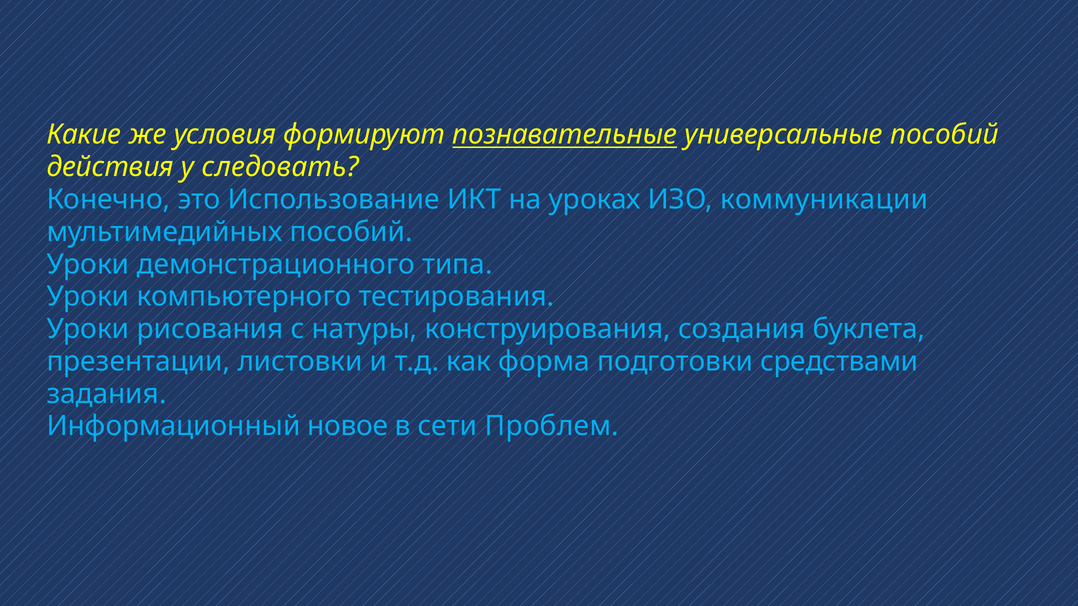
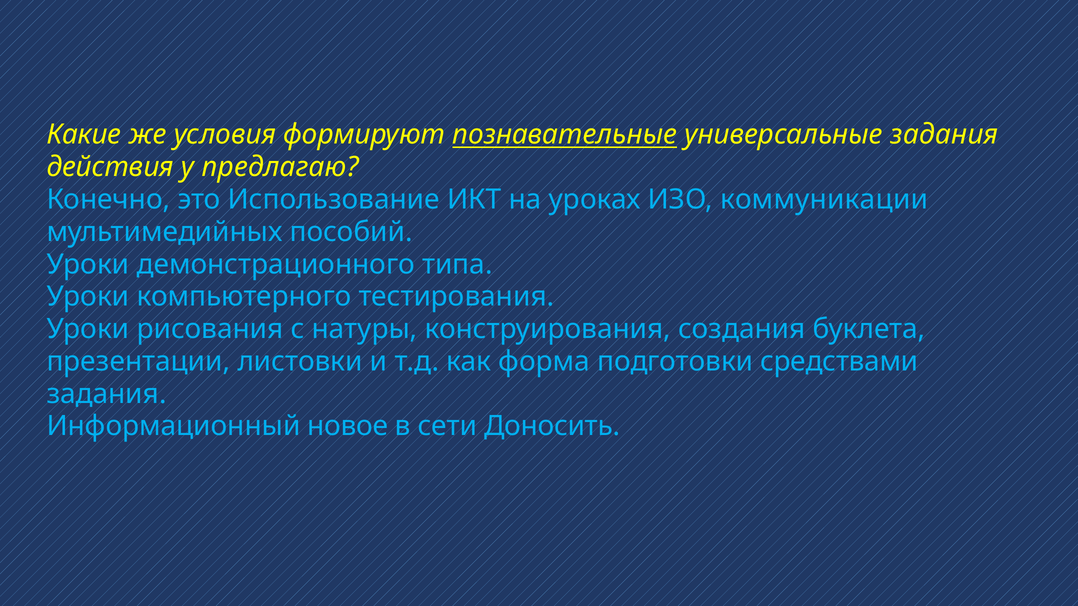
универсальные пособий: пособий -> задания (944, 135)
следовать: следовать -> предлагаю (280, 167)
Проблем: Проблем -> Доносить (552, 426)
